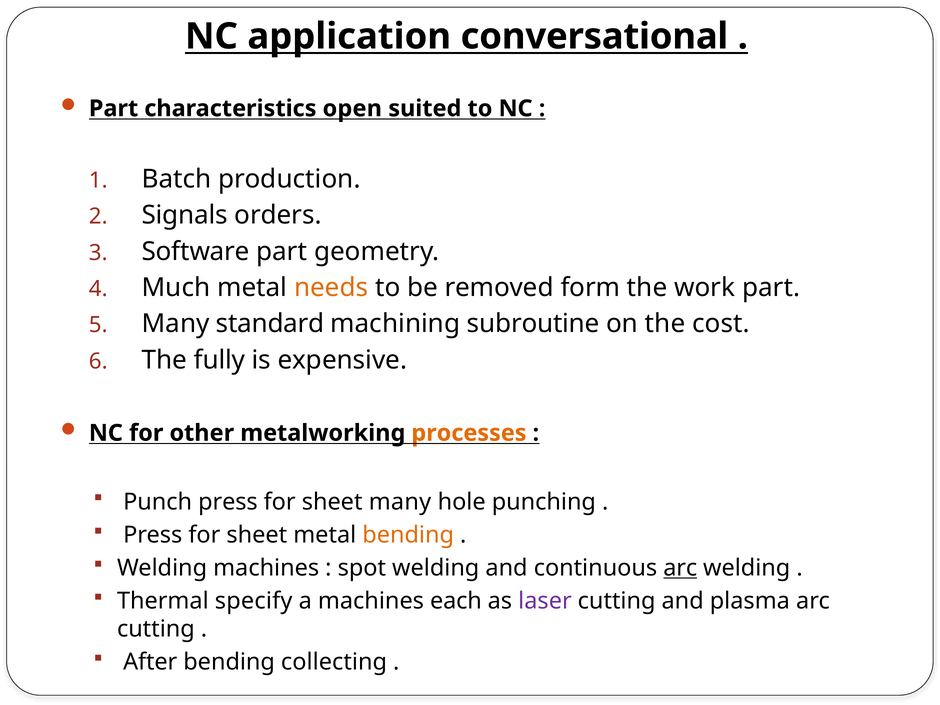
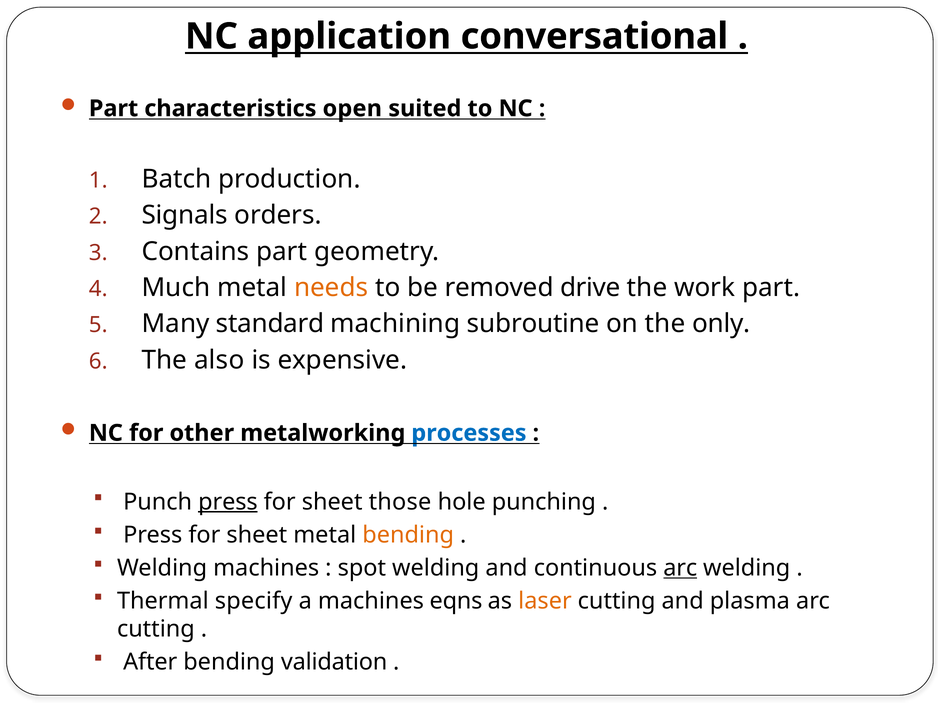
Software: Software -> Contains (196, 251)
form: form -> drive (590, 288)
cost: cost -> only (721, 324)
fully: fully -> also (219, 360)
processes colour: orange -> blue (469, 433)
press underline: none -> present (228, 502)
sheet many: many -> those (400, 502)
each: each -> eqns (456, 601)
laser colour: purple -> orange (545, 601)
collecting: collecting -> validation (334, 662)
